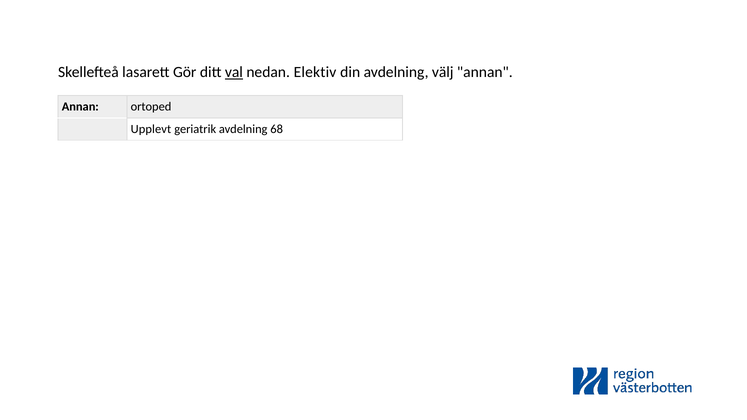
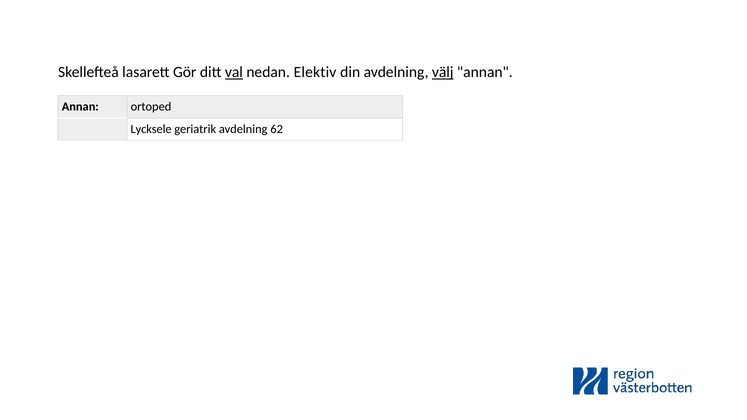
välj underline: none -> present (443, 72)
Upplevt: Upplevt -> Lycksele (151, 129)
68: 68 -> 62 (277, 129)
